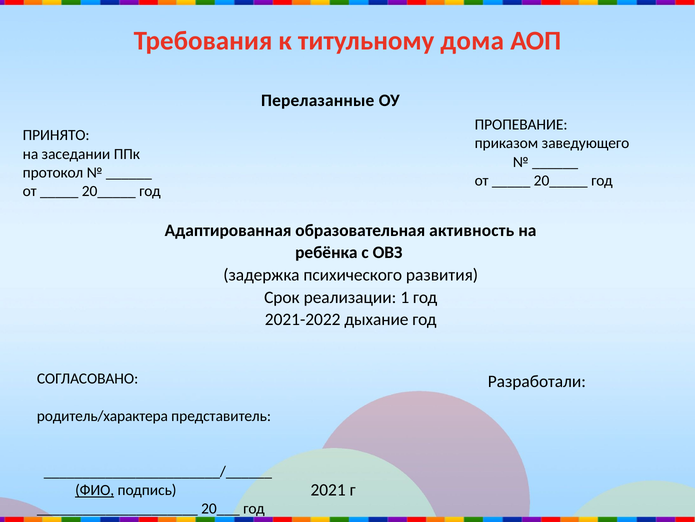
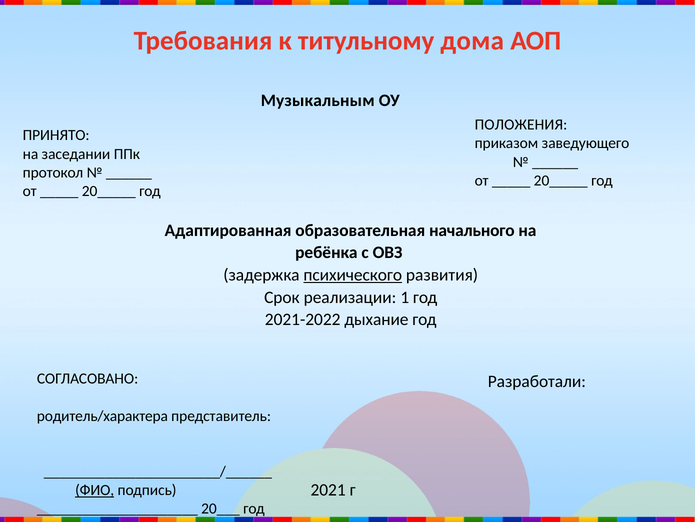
Перелазанные: Перелазанные -> Музыкальным (318, 101)
ПРОПЕВАНИЕ: ПРОПЕВАНИЕ -> ПОЛОЖЕНИЯ (521, 125)
активность: активность -> начального (472, 230)
психического underline: none -> present (353, 275)
